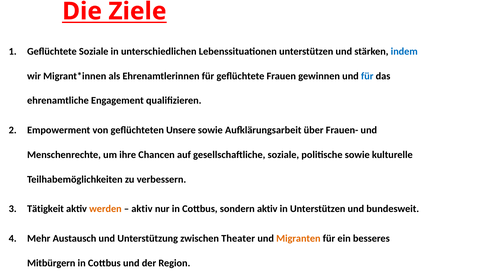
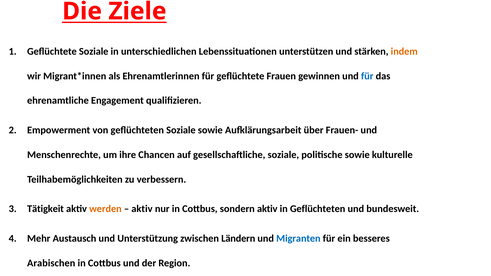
indem colour: blue -> orange (404, 51)
geflüchteten Unsere: Unsere -> Soziale (181, 130)
in Unterstützen: Unterstützen -> Geflüchteten (318, 209)
Theater: Theater -> Ländern (238, 239)
Migranten colour: orange -> blue (298, 239)
Mitbürgern: Mitbürgern -> Arabischen (51, 263)
